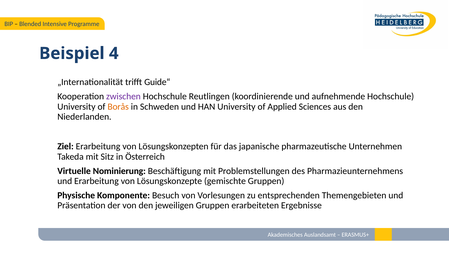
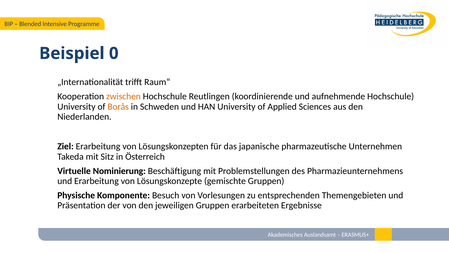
4: 4 -> 0 (114, 53)
Guide“: Guide“ -> Raum“ (157, 82)
zwischen colour: purple -> orange (123, 96)
